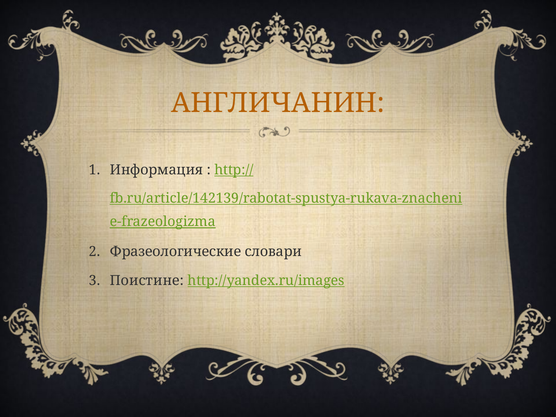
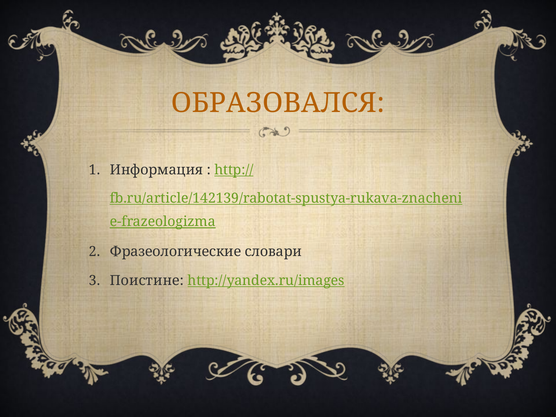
АНГЛИЧАНИН: АНГЛИЧАНИН -> ОБРАЗОВАЛСЯ (278, 103)
